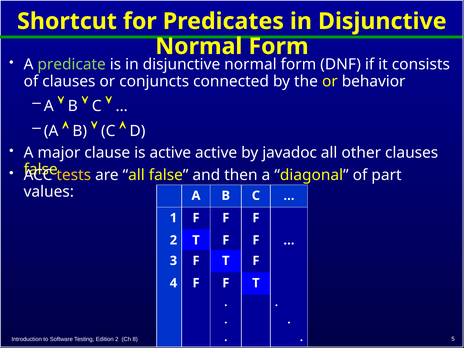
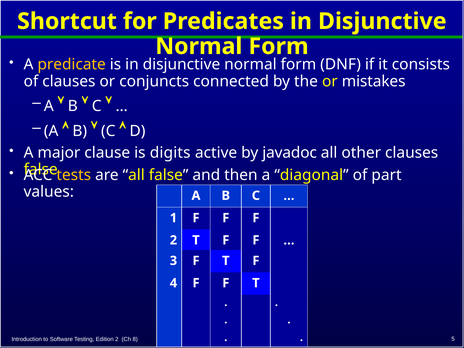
predicate colour: light green -> yellow (72, 65)
behavior: behavior -> mistakes (374, 81)
is active: active -> digits (170, 153)
